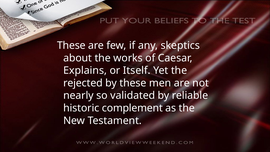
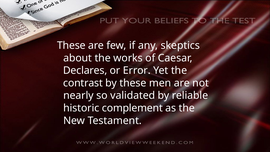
Explains: Explains -> Declares (85, 70)
Itself: Itself -> Error (137, 70)
rejected: rejected -> contrast (83, 83)
